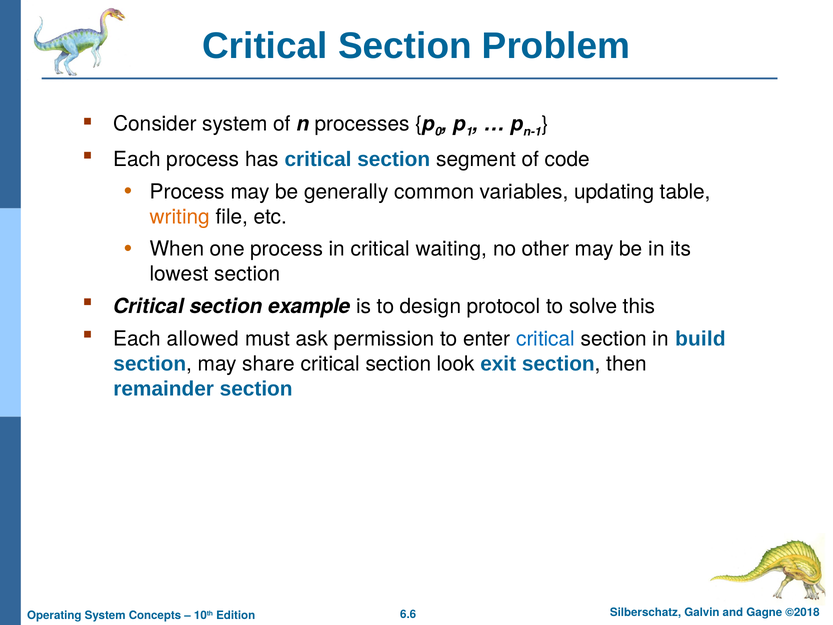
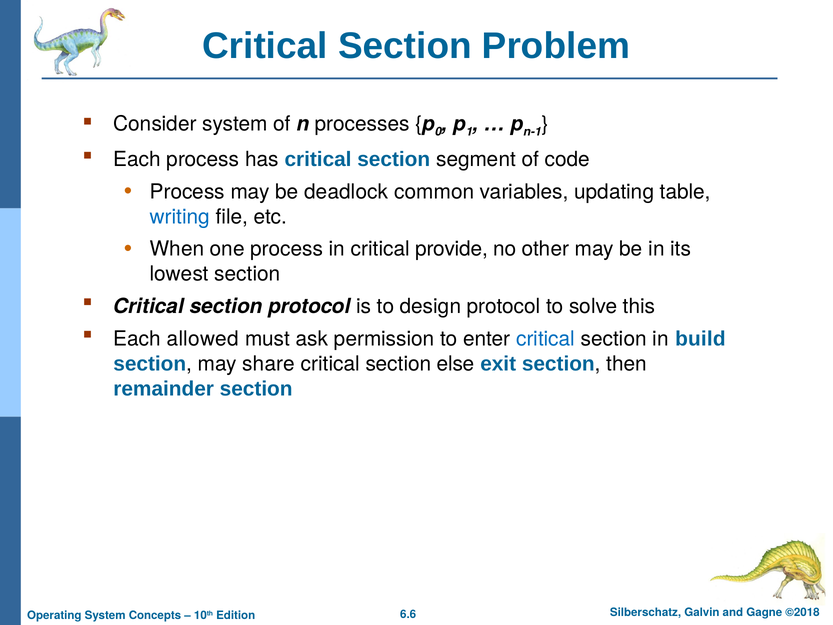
generally: generally -> deadlock (346, 192)
writing colour: orange -> blue (180, 217)
waiting: waiting -> provide (452, 249)
section example: example -> protocol (309, 306)
look: look -> else (456, 364)
